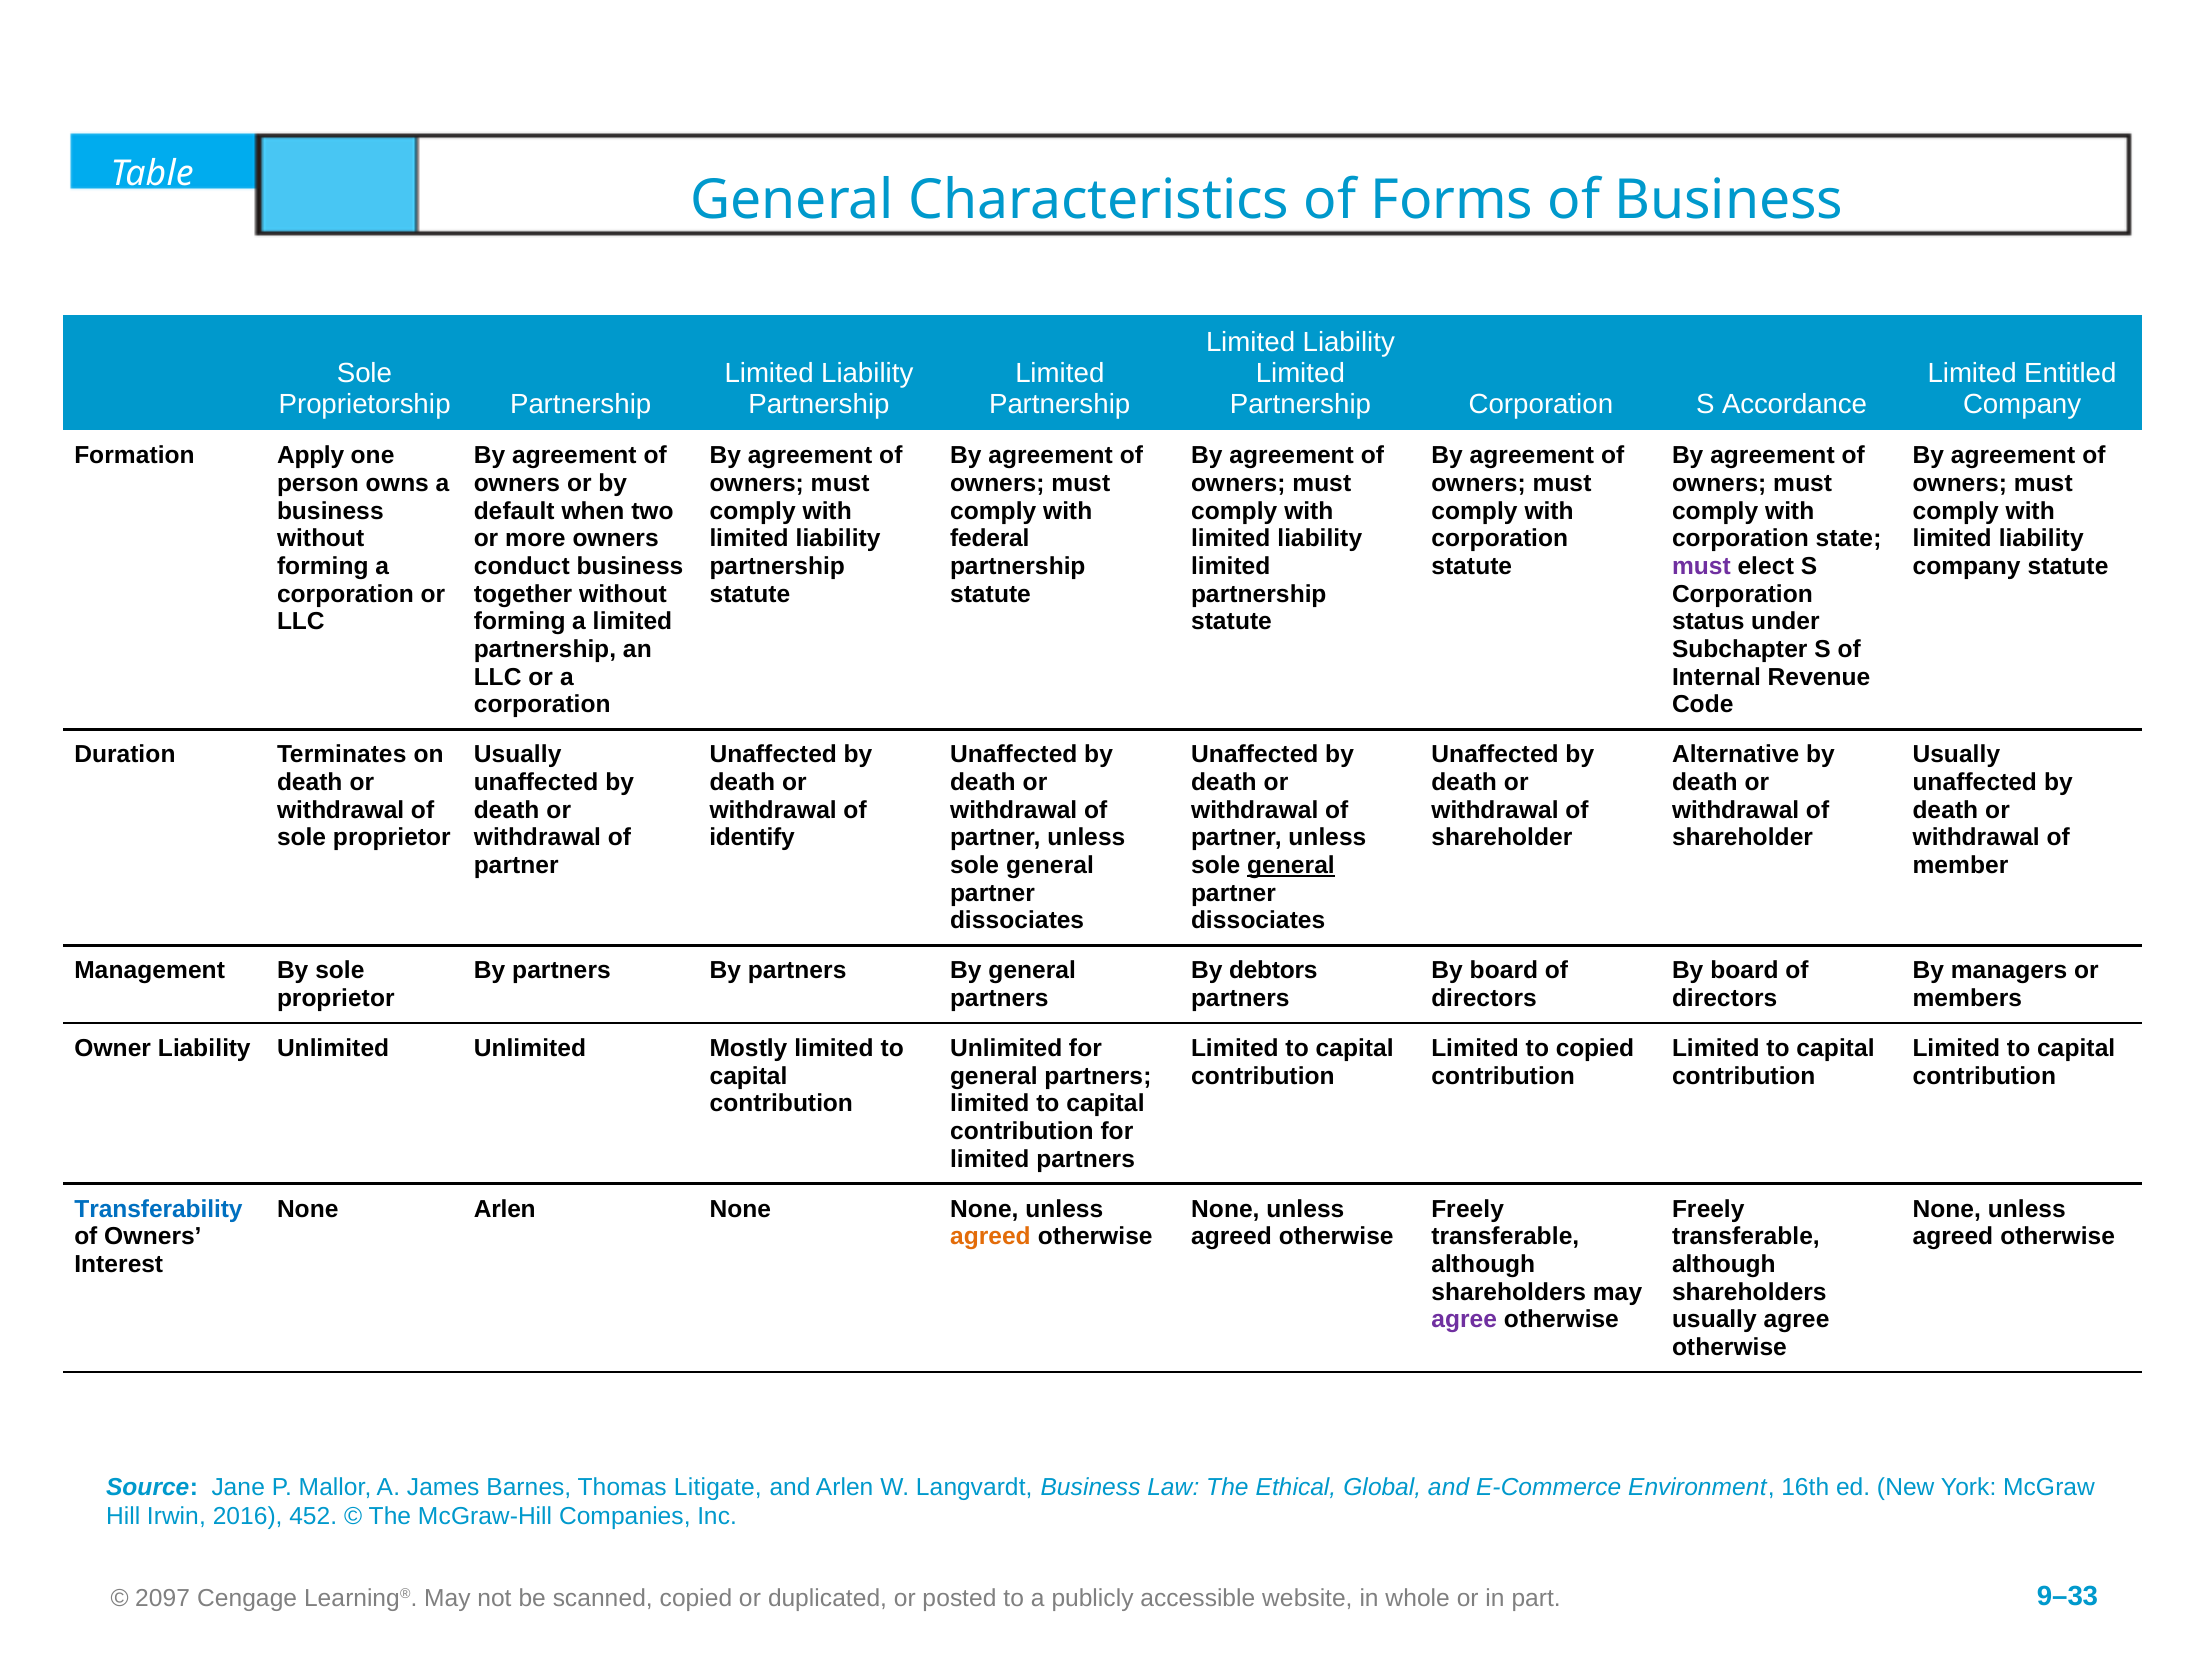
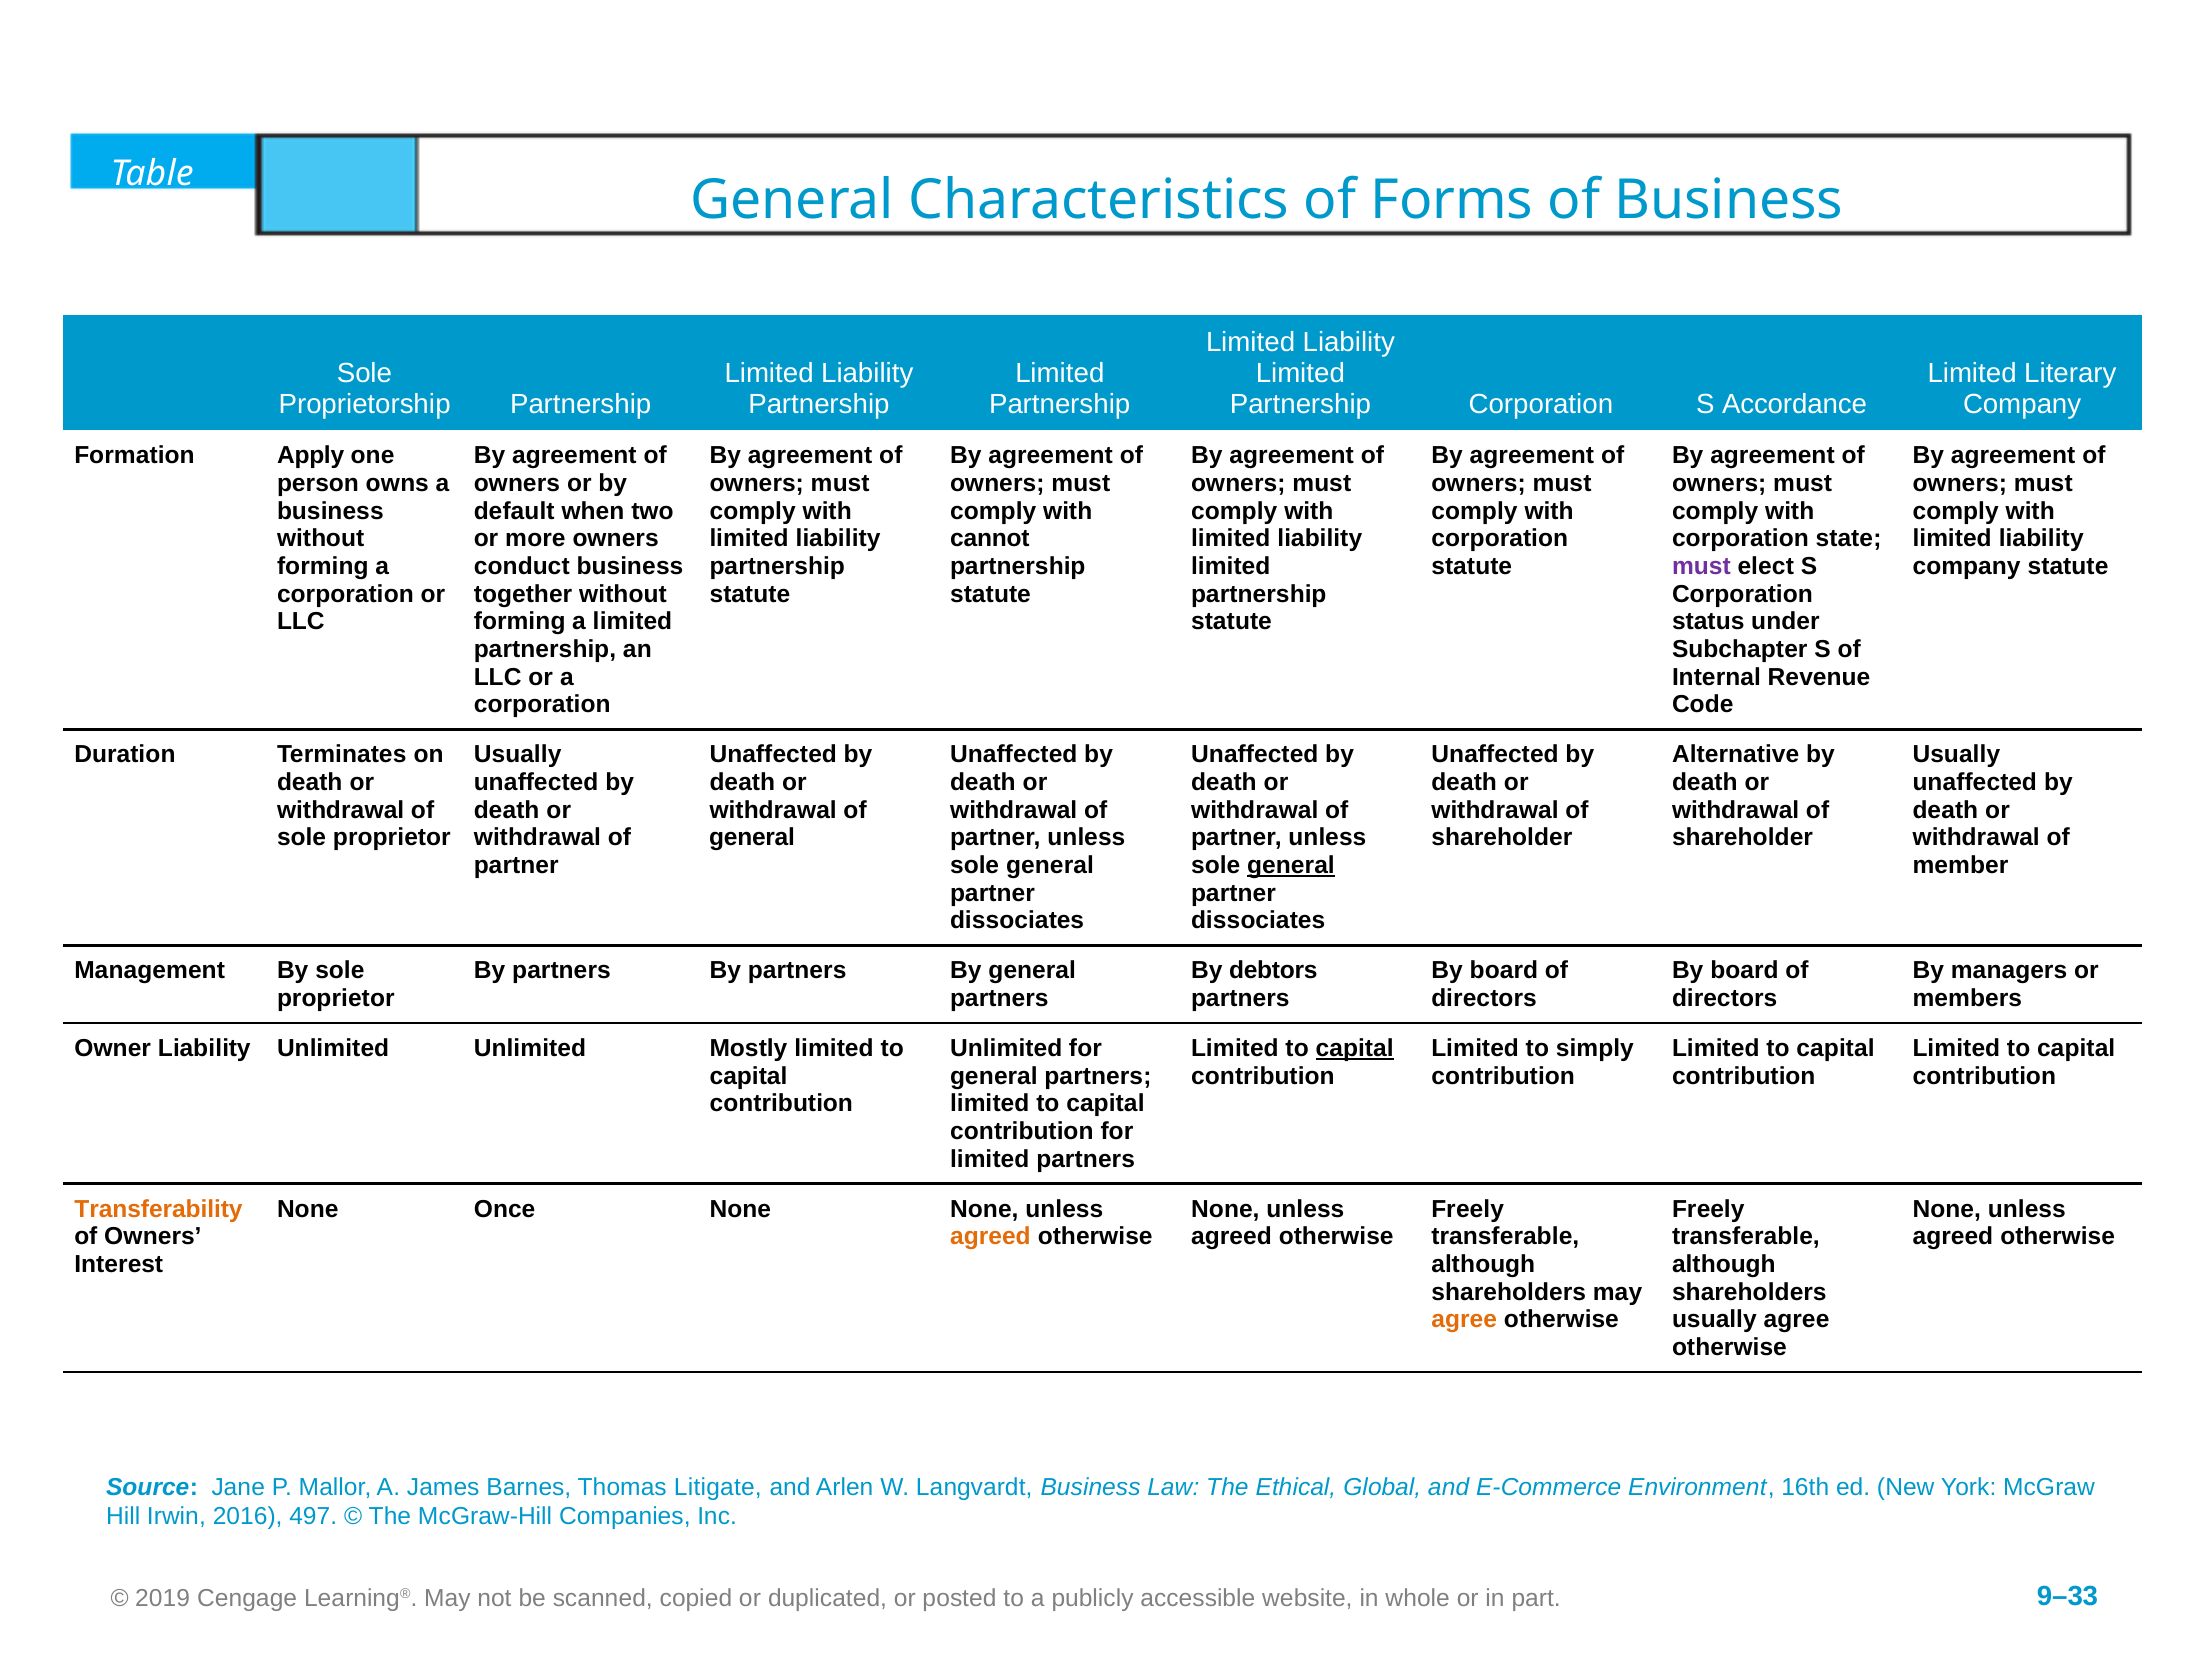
Entitled: Entitled -> Literary (2070, 373)
federal: federal -> cannot (990, 538)
identify: identify -> general (752, 837)
capital underline: none -> present (1355, 1048)
to copied: copied -> simply (1595, 1048)
Transferability colour: blue -> orange (159, 1208)
None Arlen: Arlen -> Once (505, 1208)
agree colour: purple -> orange (1464, 1319)
452: 452 -> 497 (313, 1516)
2097: 2097 -> 2019 (163, 1597)
